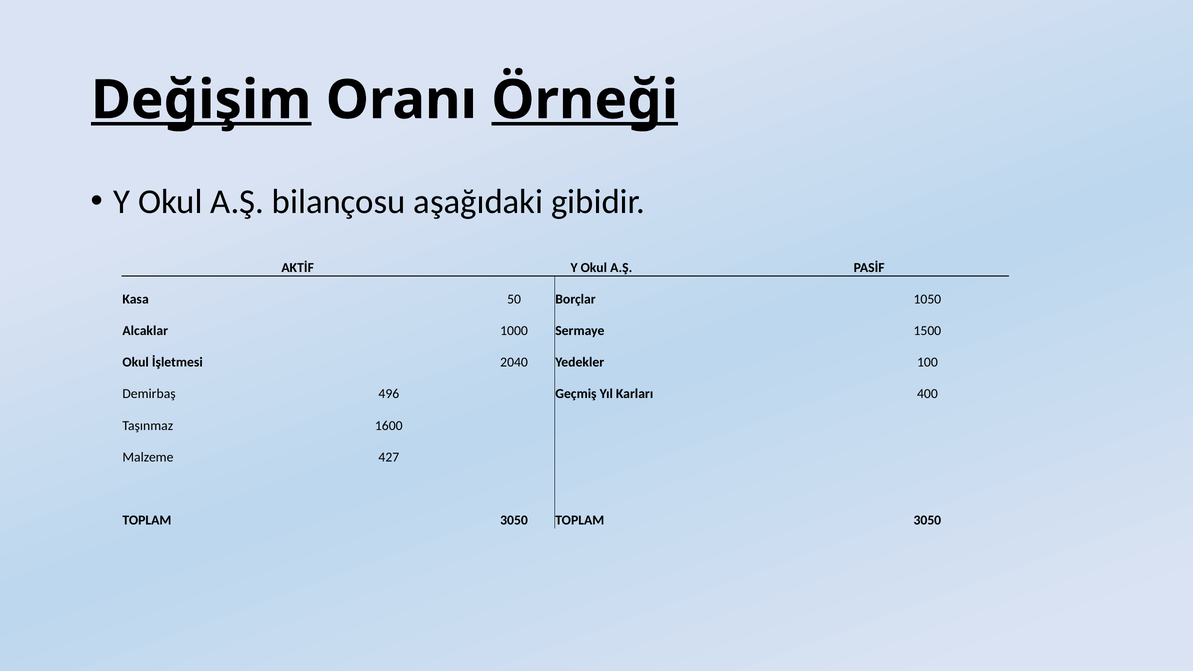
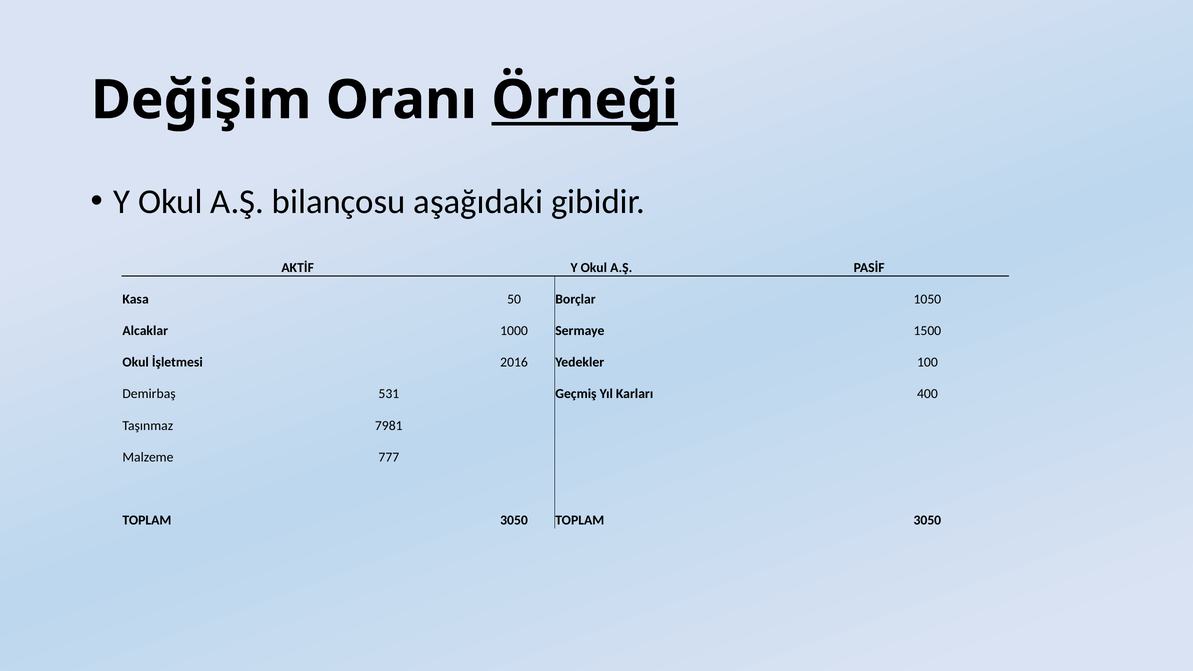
Değişim underline: present -> none (201, 100)
2040: 2040 -> 2016 (514, 362)
496: 496 -> 531 (389, 394)
1600: 1600 -> 7981 (389, 426)
427: 427 -> 777 (389, 457)
